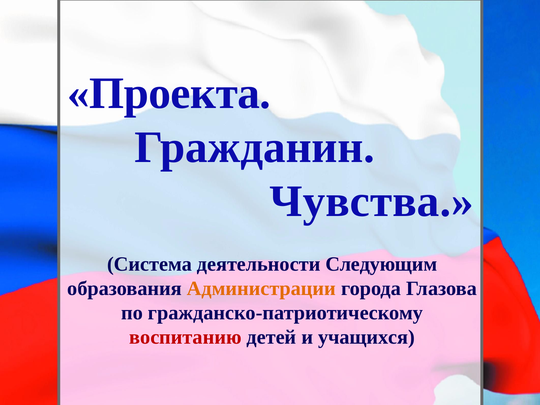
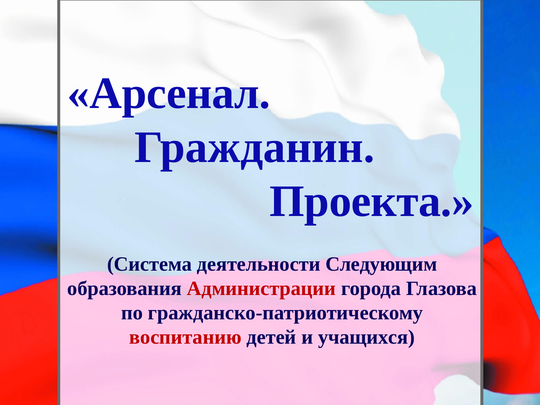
Проекта: Проекта -> Арсенал (169, 93)
Чувства: Чувства -> Проекта (372, 201)
Администрации colour: orange -> red (261, 288)
